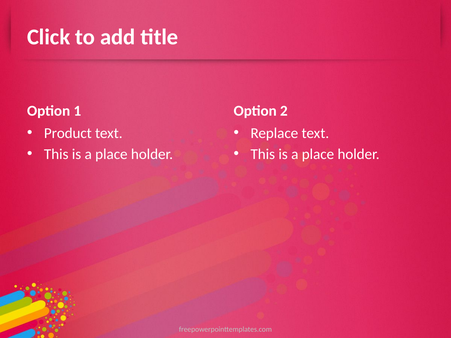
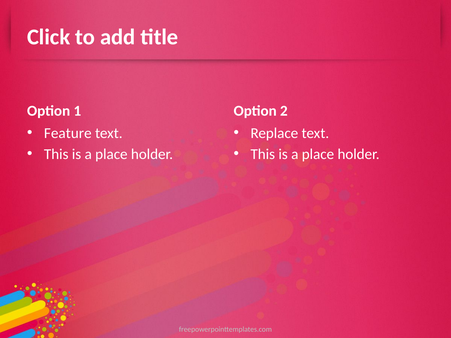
Product: Product -> Feature (68, 133)
